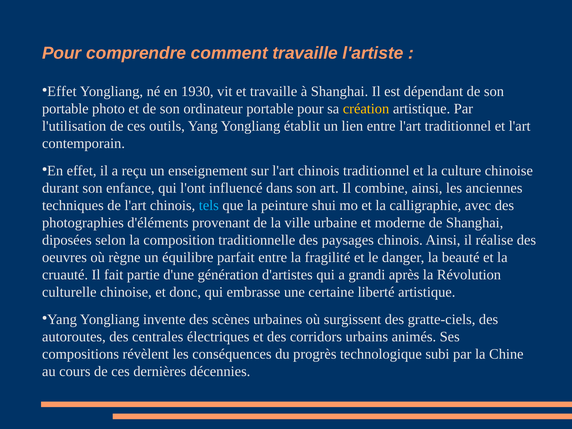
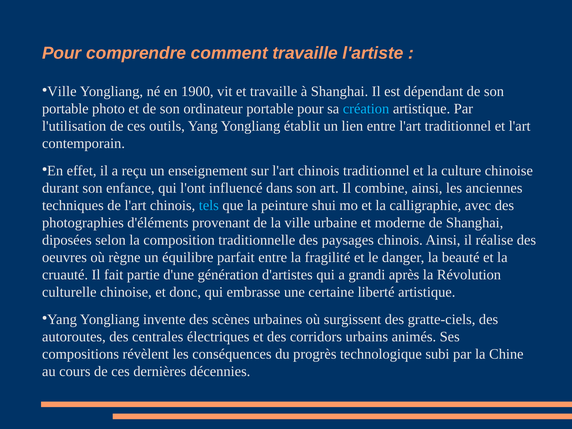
Effet: Effet -> Ville (62, 91)
1930: 1930 -> 1900 (197, 91)
création colour: yellow -> light blue (366, 109)
